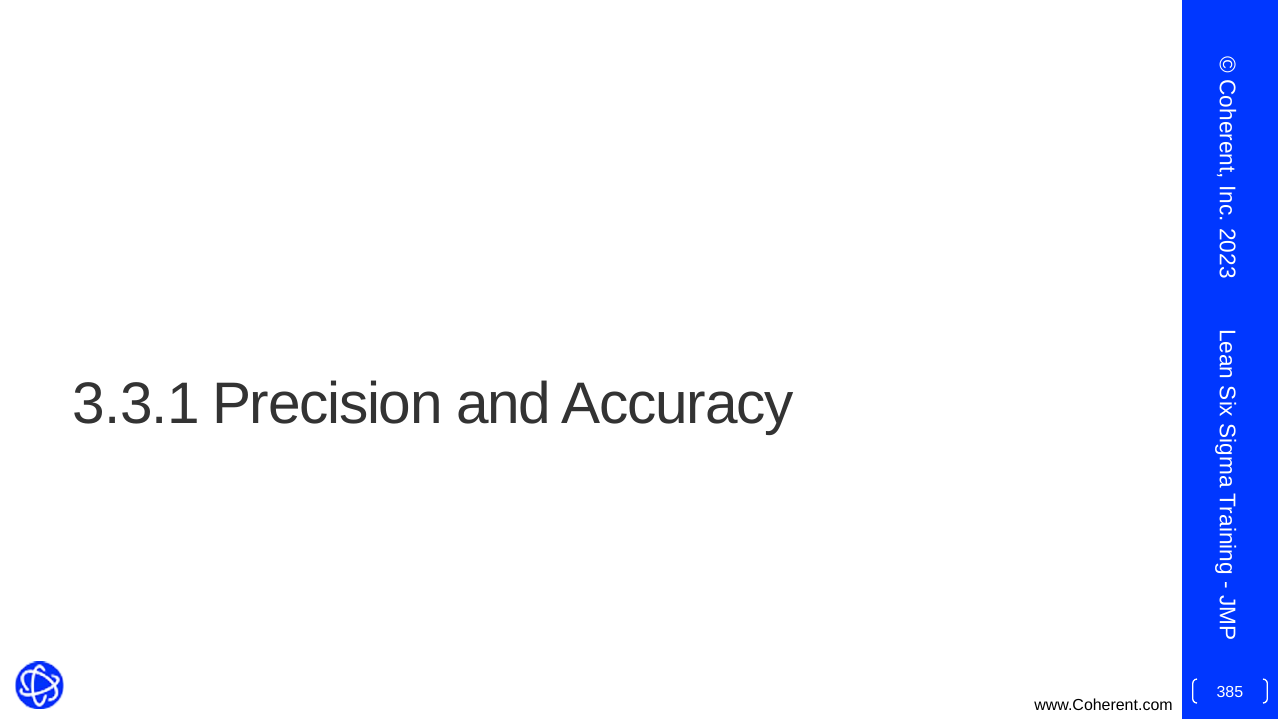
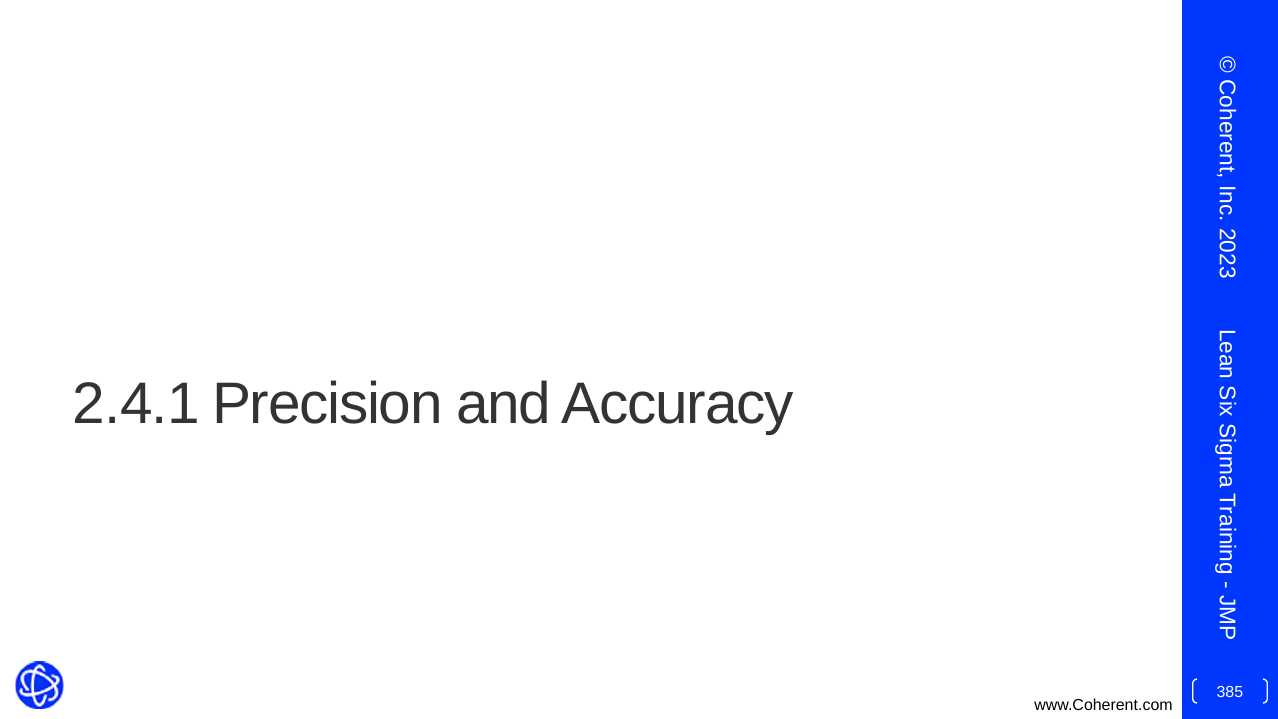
3.3.1: 3.3.1 -> 2.4.1 (136, 404)
